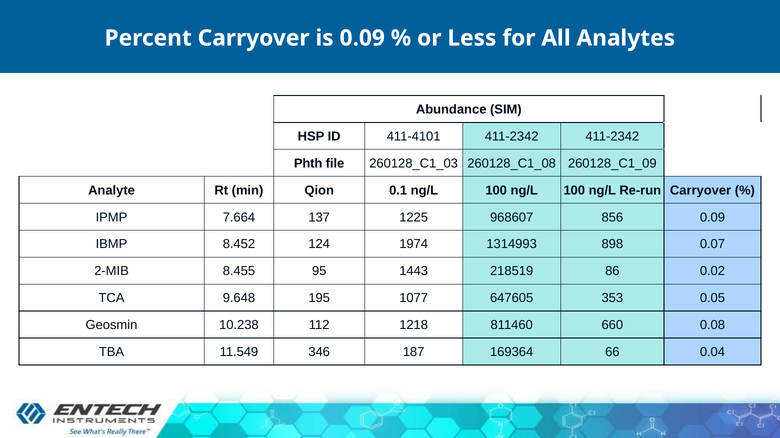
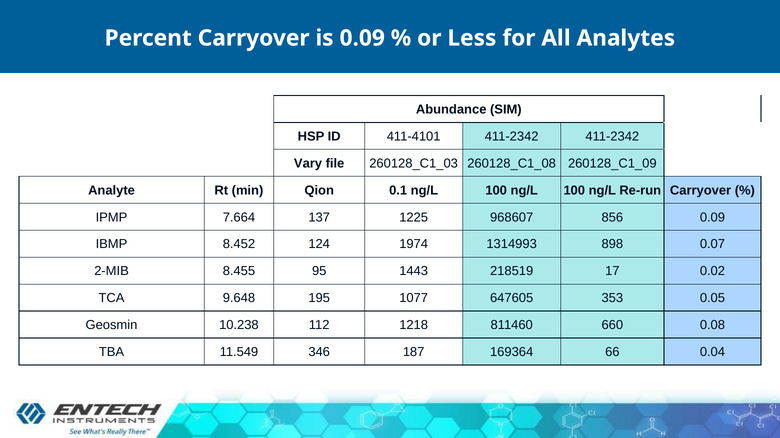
Phth: Phth -> Vary (308, 164)
86: 86 -> 17 (612, 272)
